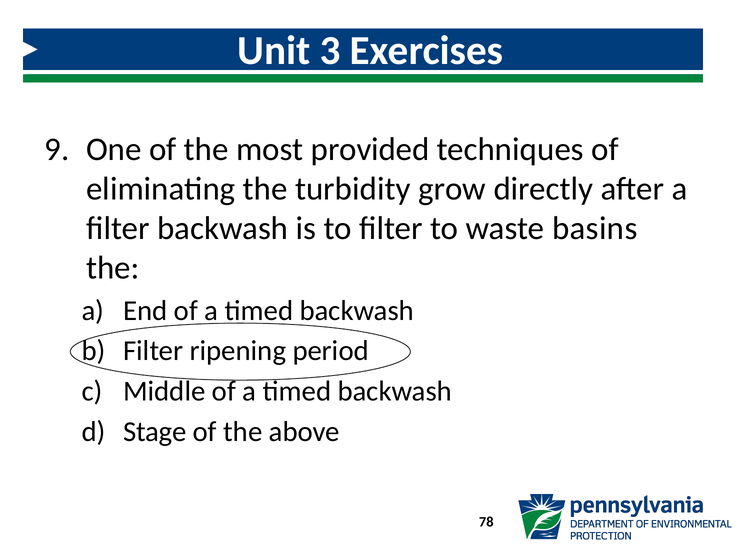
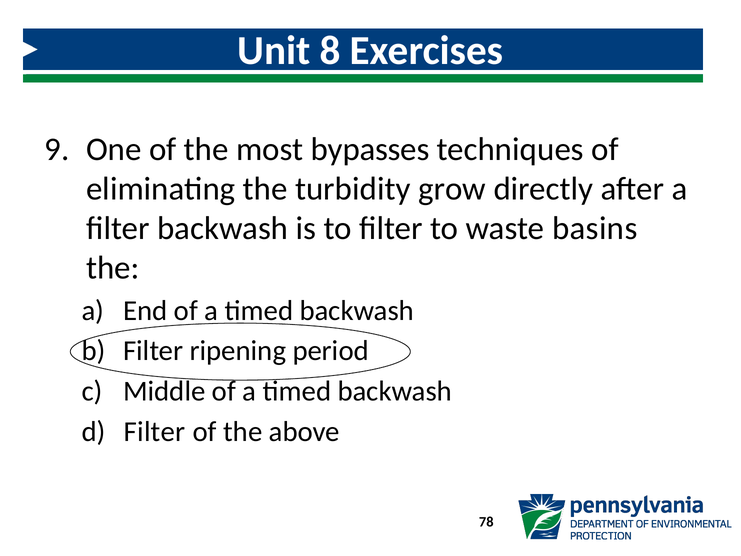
3: 3 -> 8 (330, 50)
provided: provided -> bypasses (370, 149)
Stage: Stage -> Filter (155, 432)
